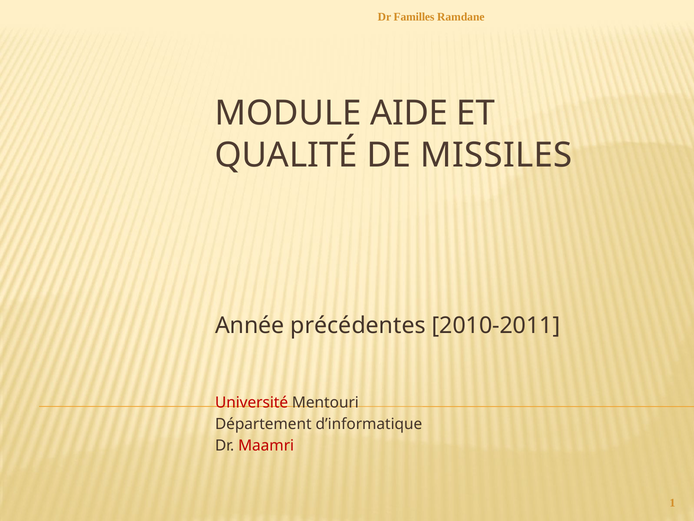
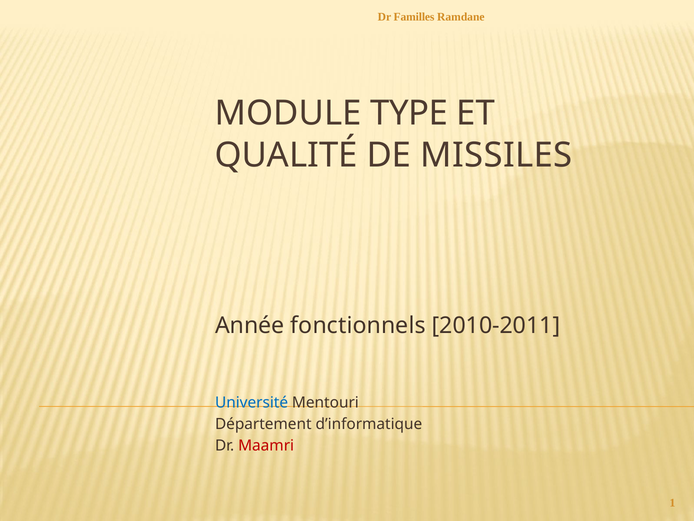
AIDE: AIDE -> TYPE (409, 113)
précédentes: précédentes -> fonctionnels (358, 325)
Université colour: red -> blue (252, 402)
